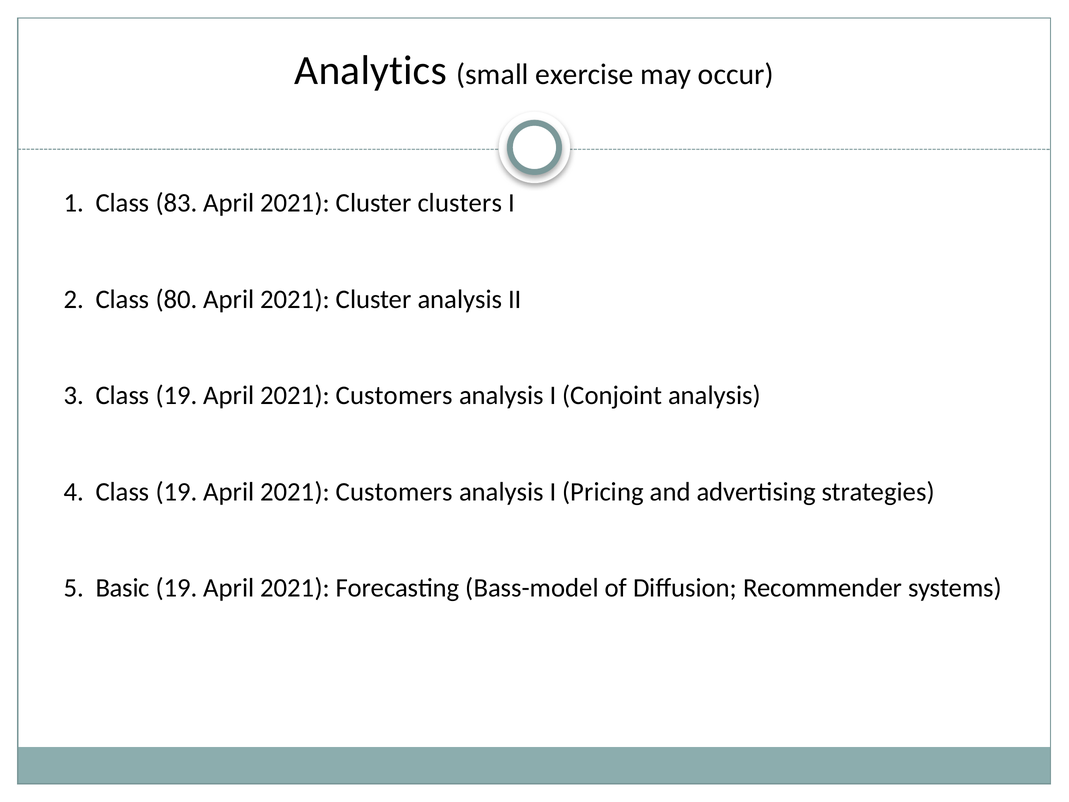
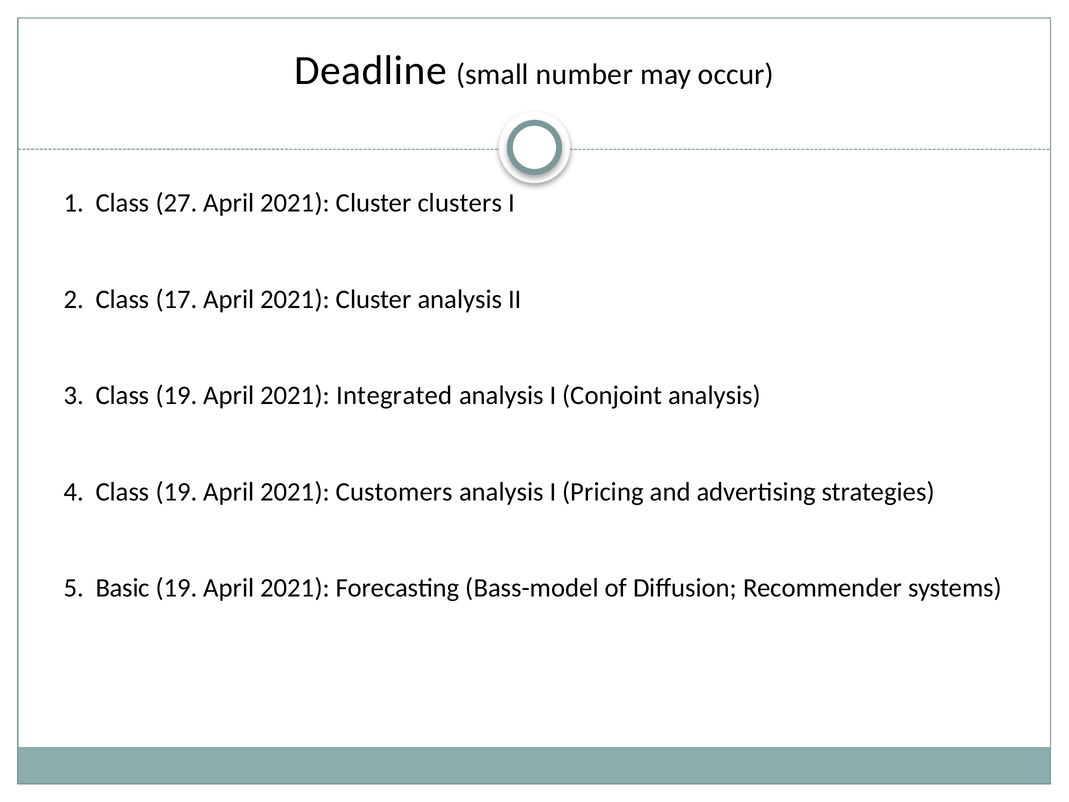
Analytics: Analytics -> Deadline (370, 70)
exercise: exercise -> number (584, 74)
83: 83 -> 27 (176, 203)
80: 80 -> 17 (176, 299)
Customers: Customers -> Integrated (394, 395)
